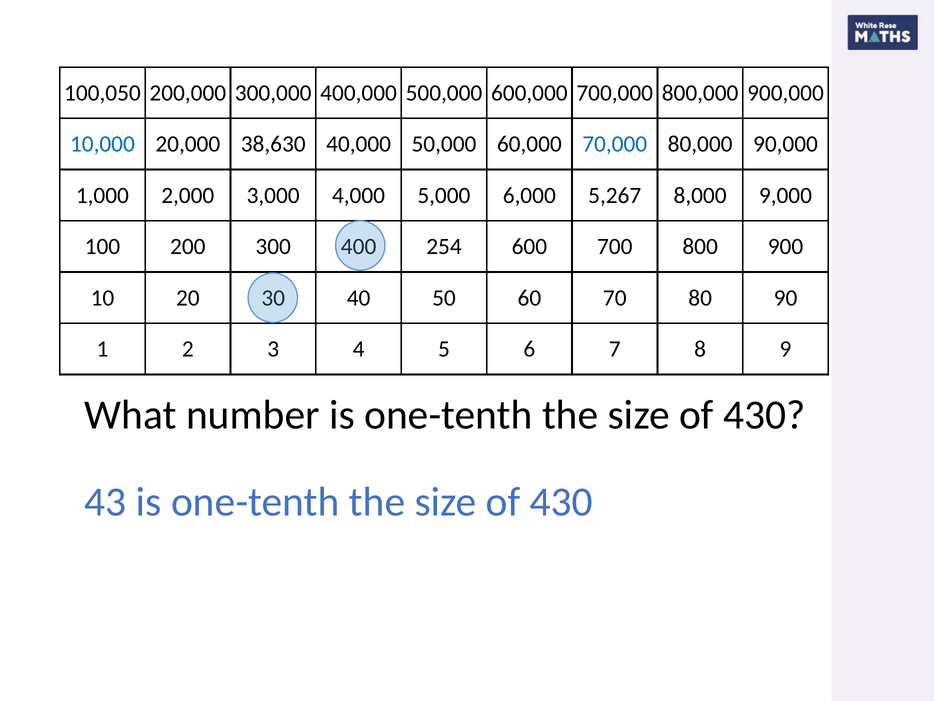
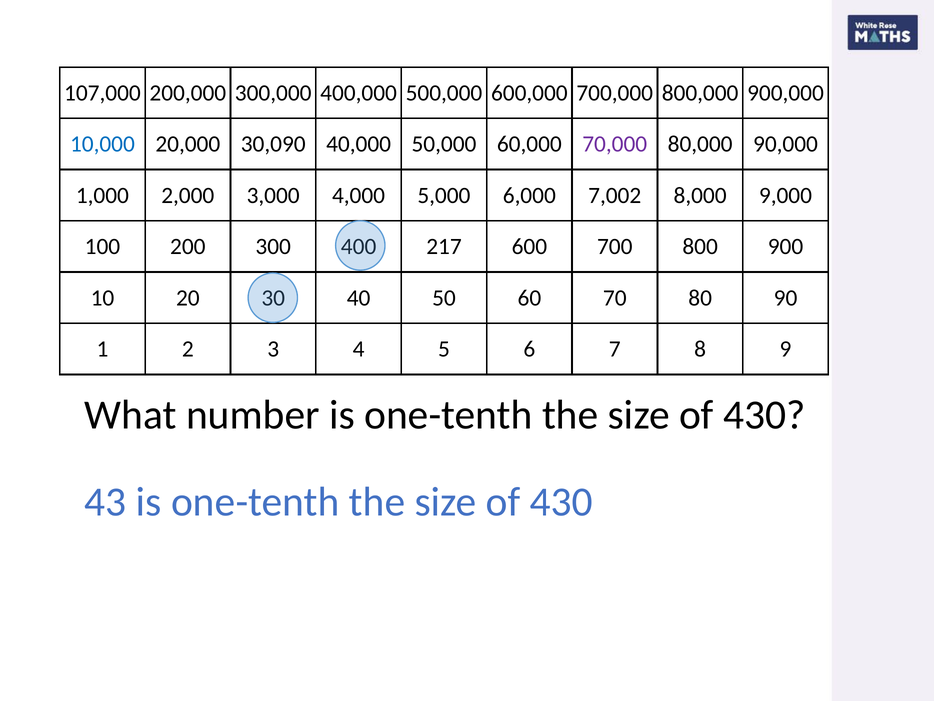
100,050: 100,050 -> 107,000 (102, 93)
38,630: 38,630 -> 30,090 (273, 144)
70,000 colour: blue -> purple (615, 144)
5,267: 5,267 -> 7,002 (615, 195)
254: 254 -> 217 (444, 246)
